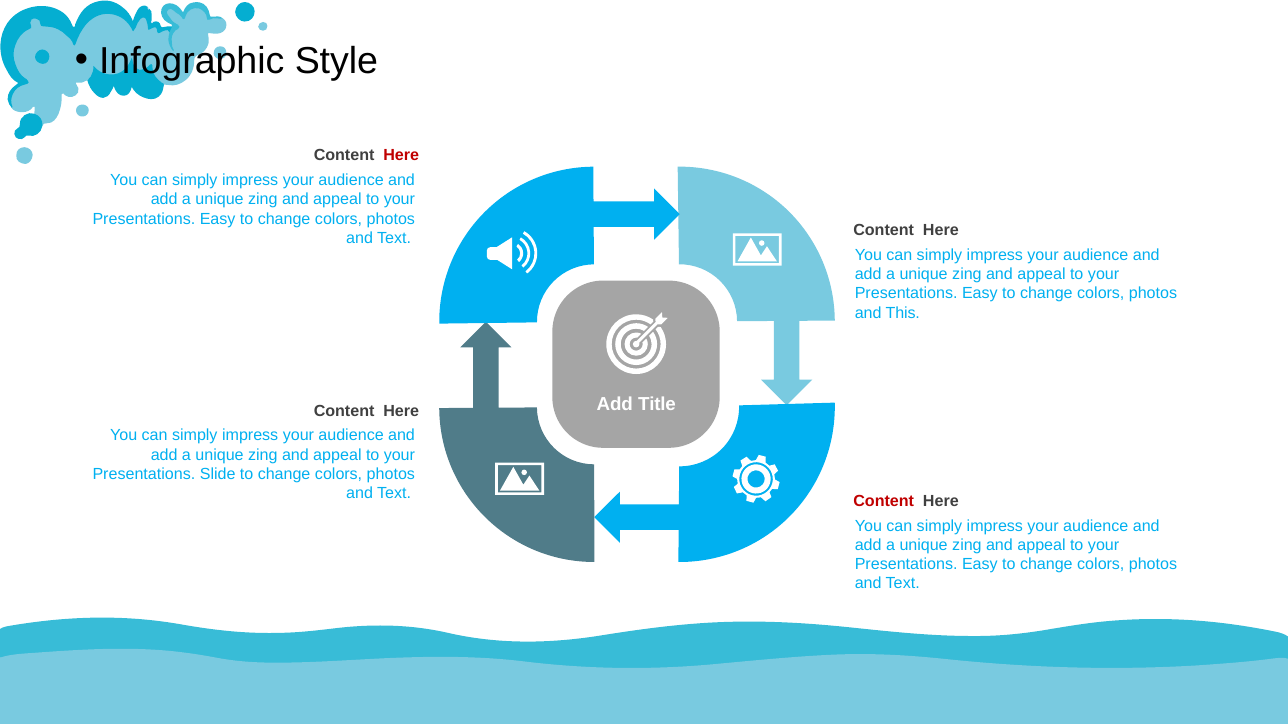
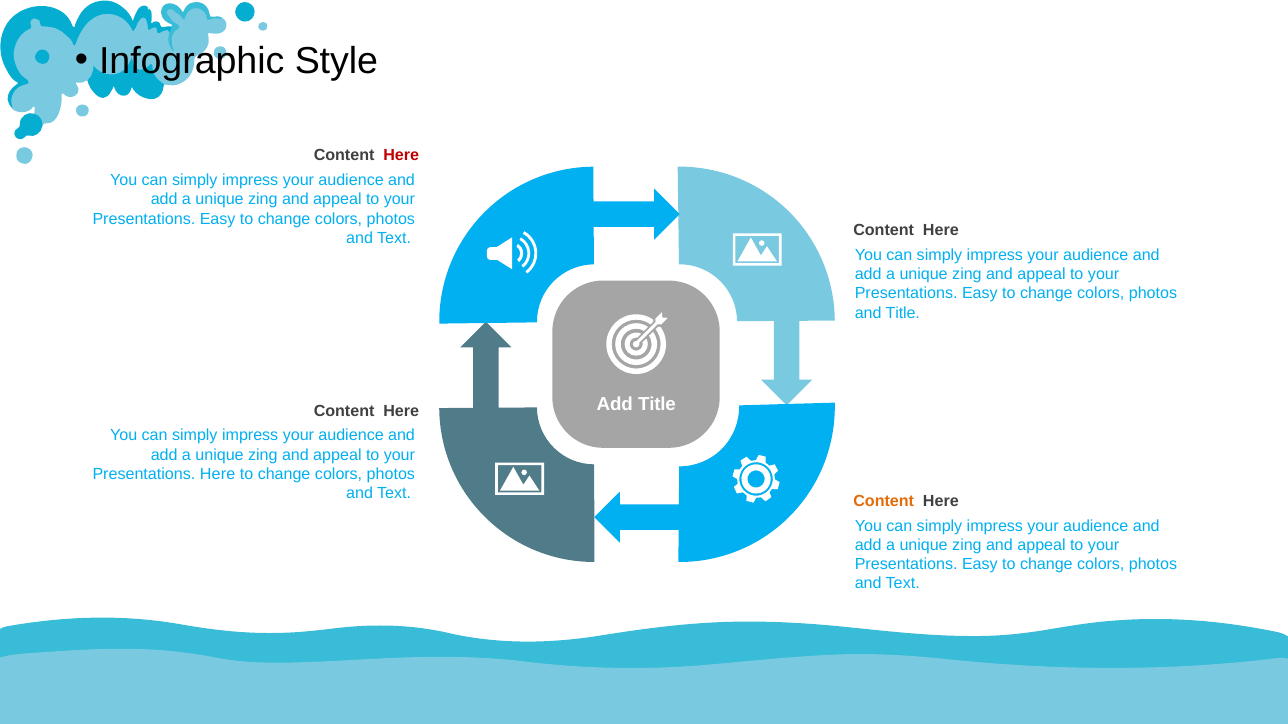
and This: This -> Title (903, 313)
Presentations Slide: Slide -> Here (218, 474)
Content colour: red -> orange (884, 501)
